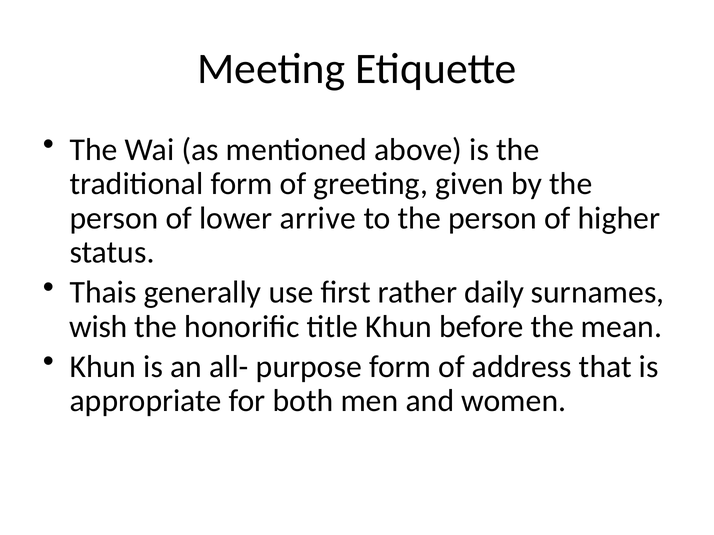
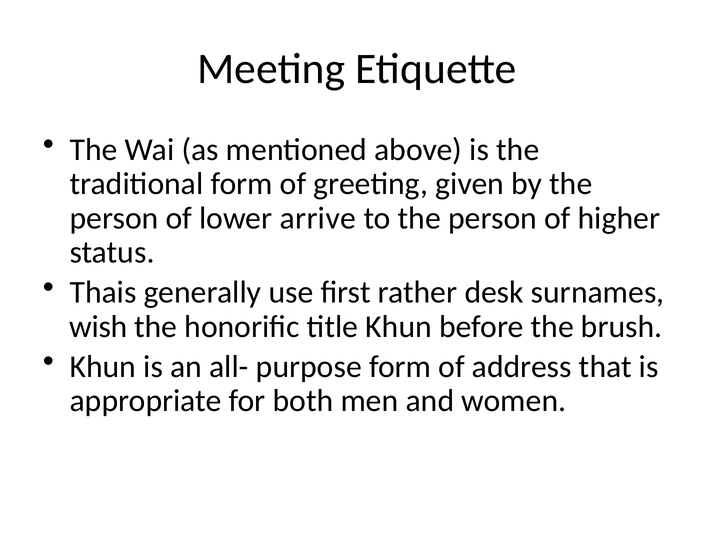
daily: daily -> desk (494, 293)
mean: mean -> brush (622, 327)
